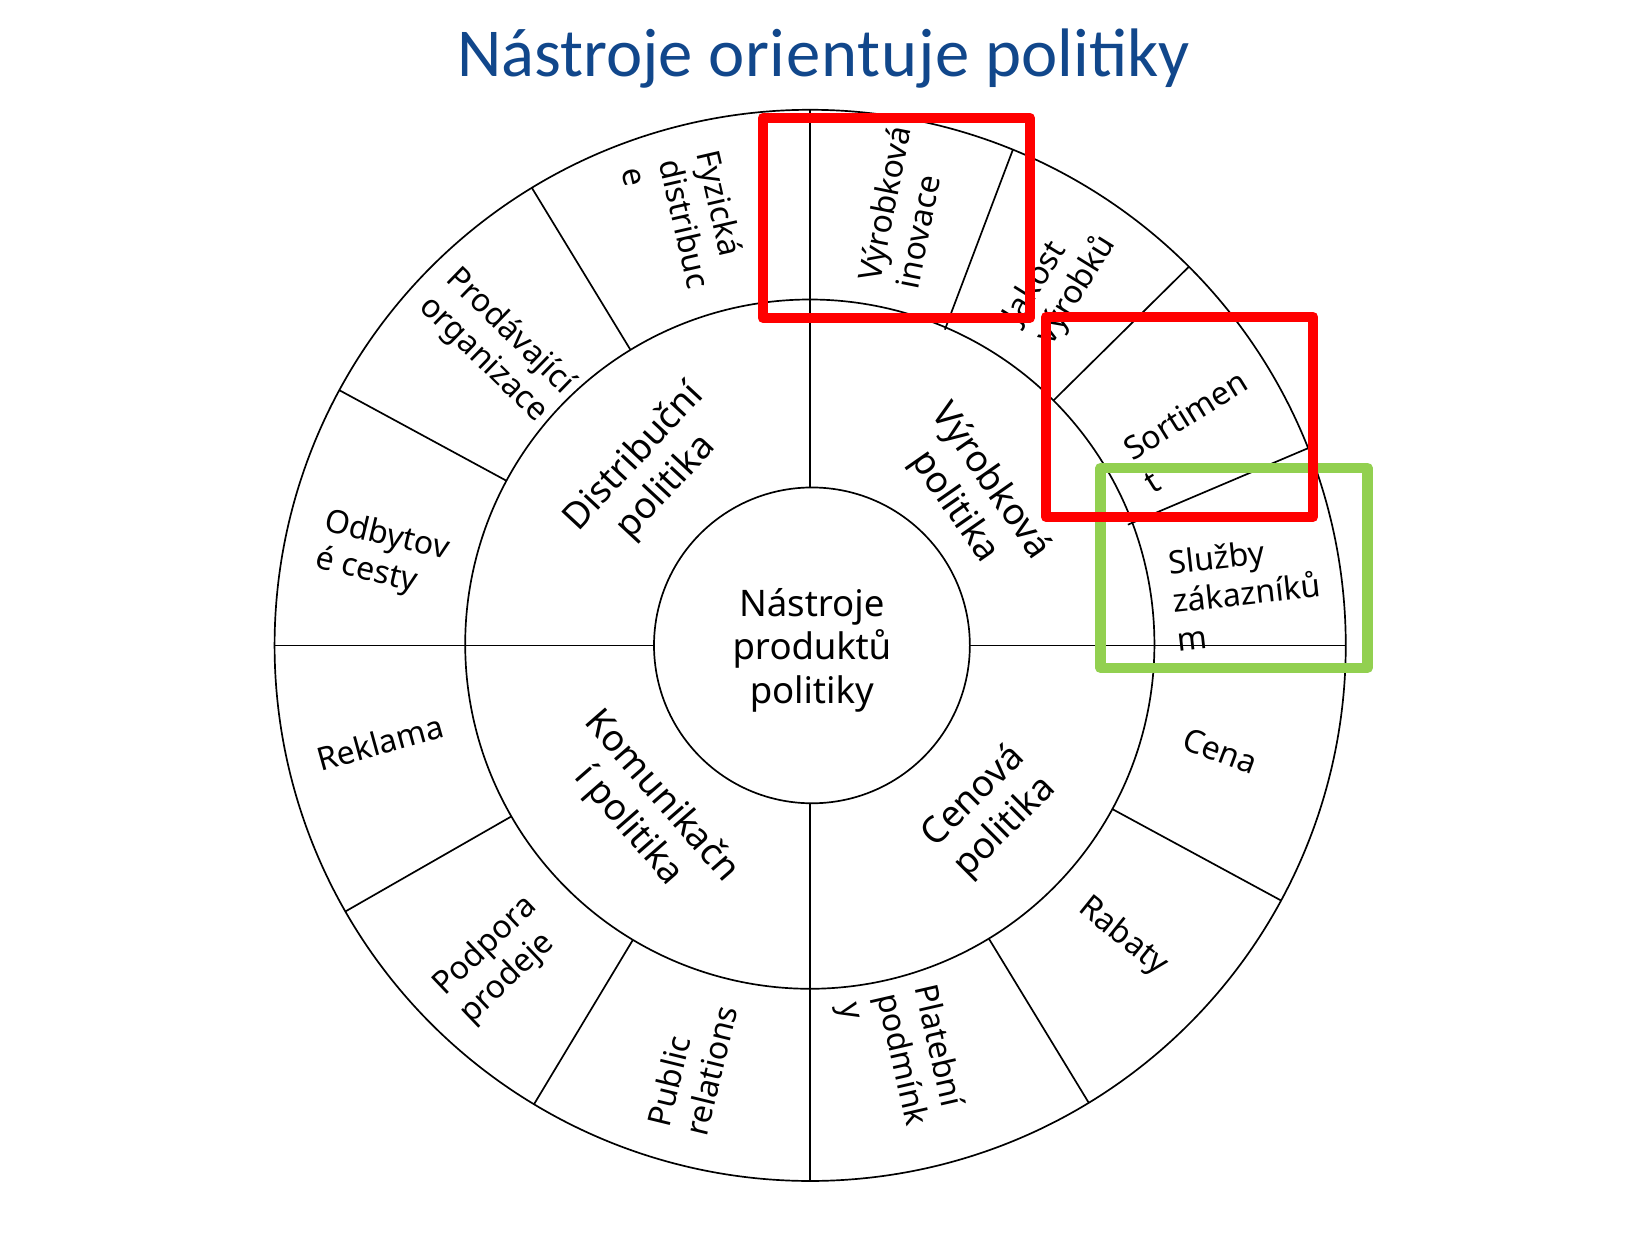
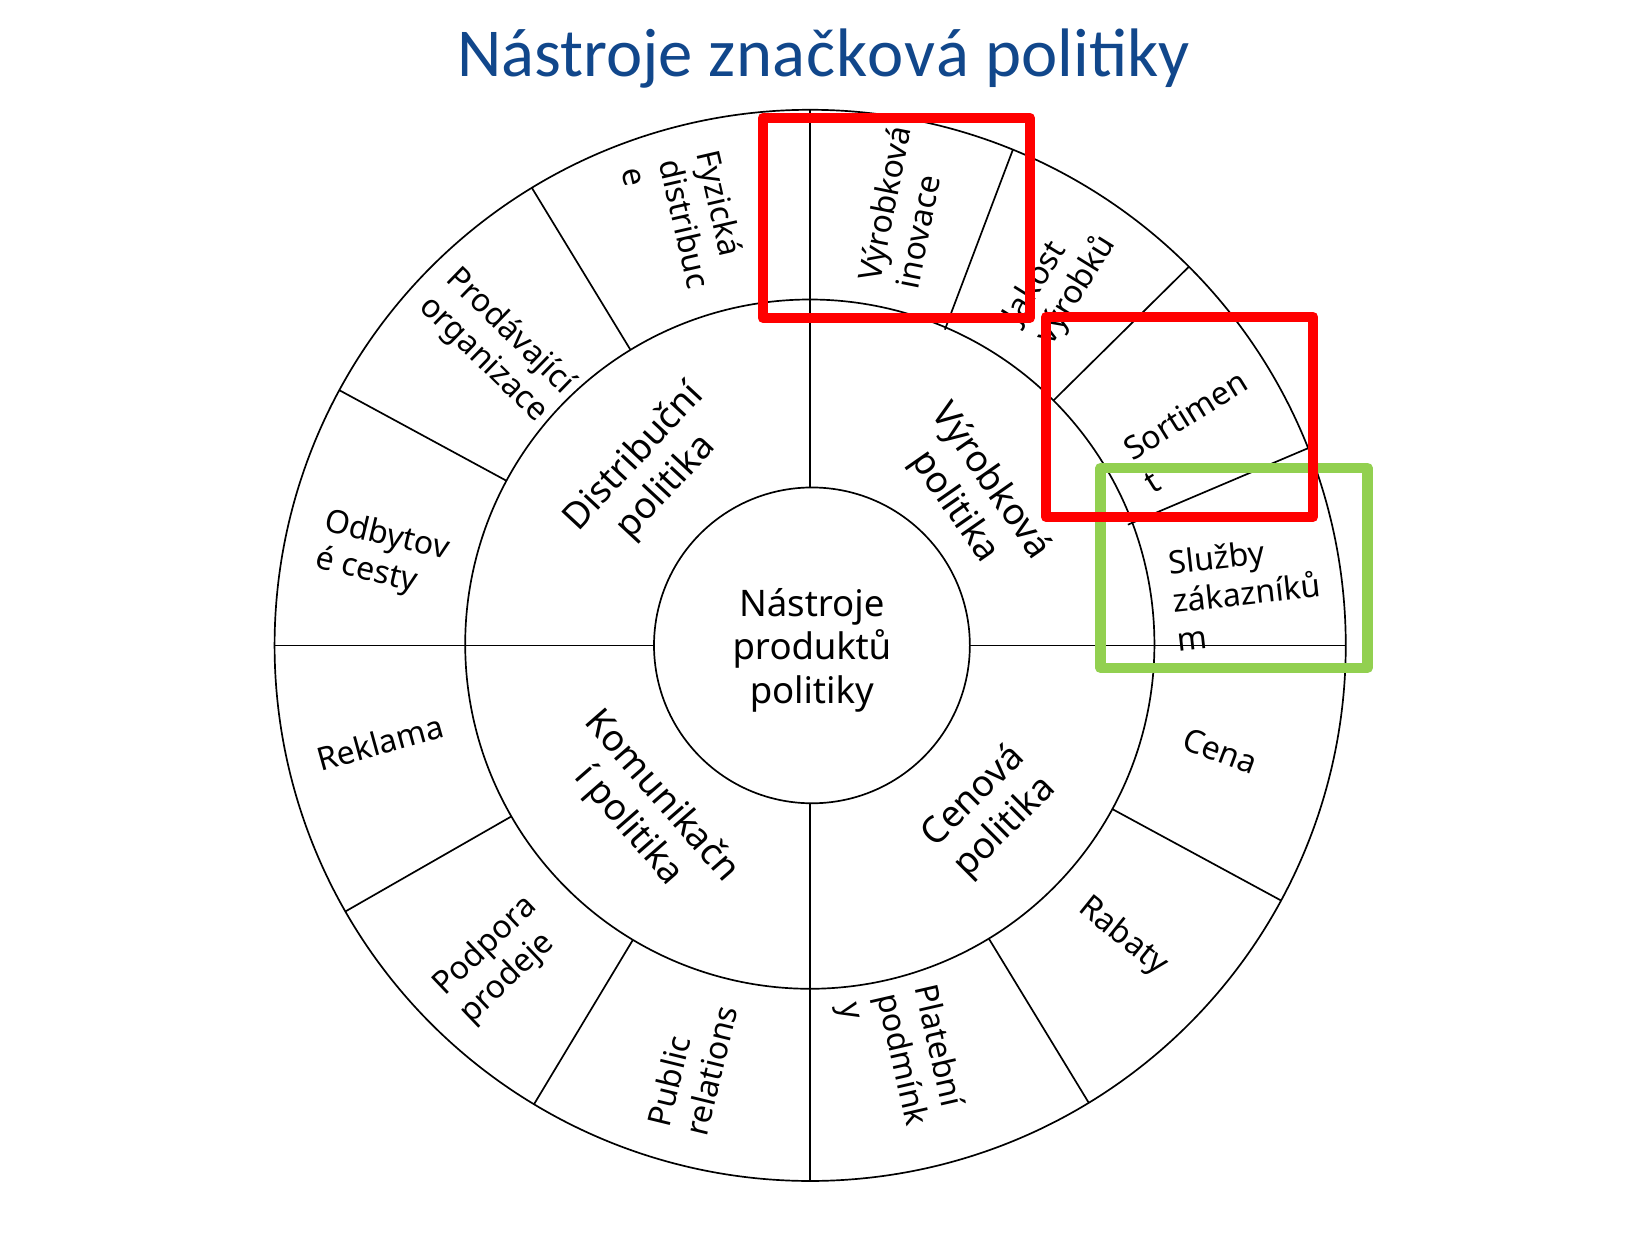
orientuje: orientuje -> značková (839, 54)
